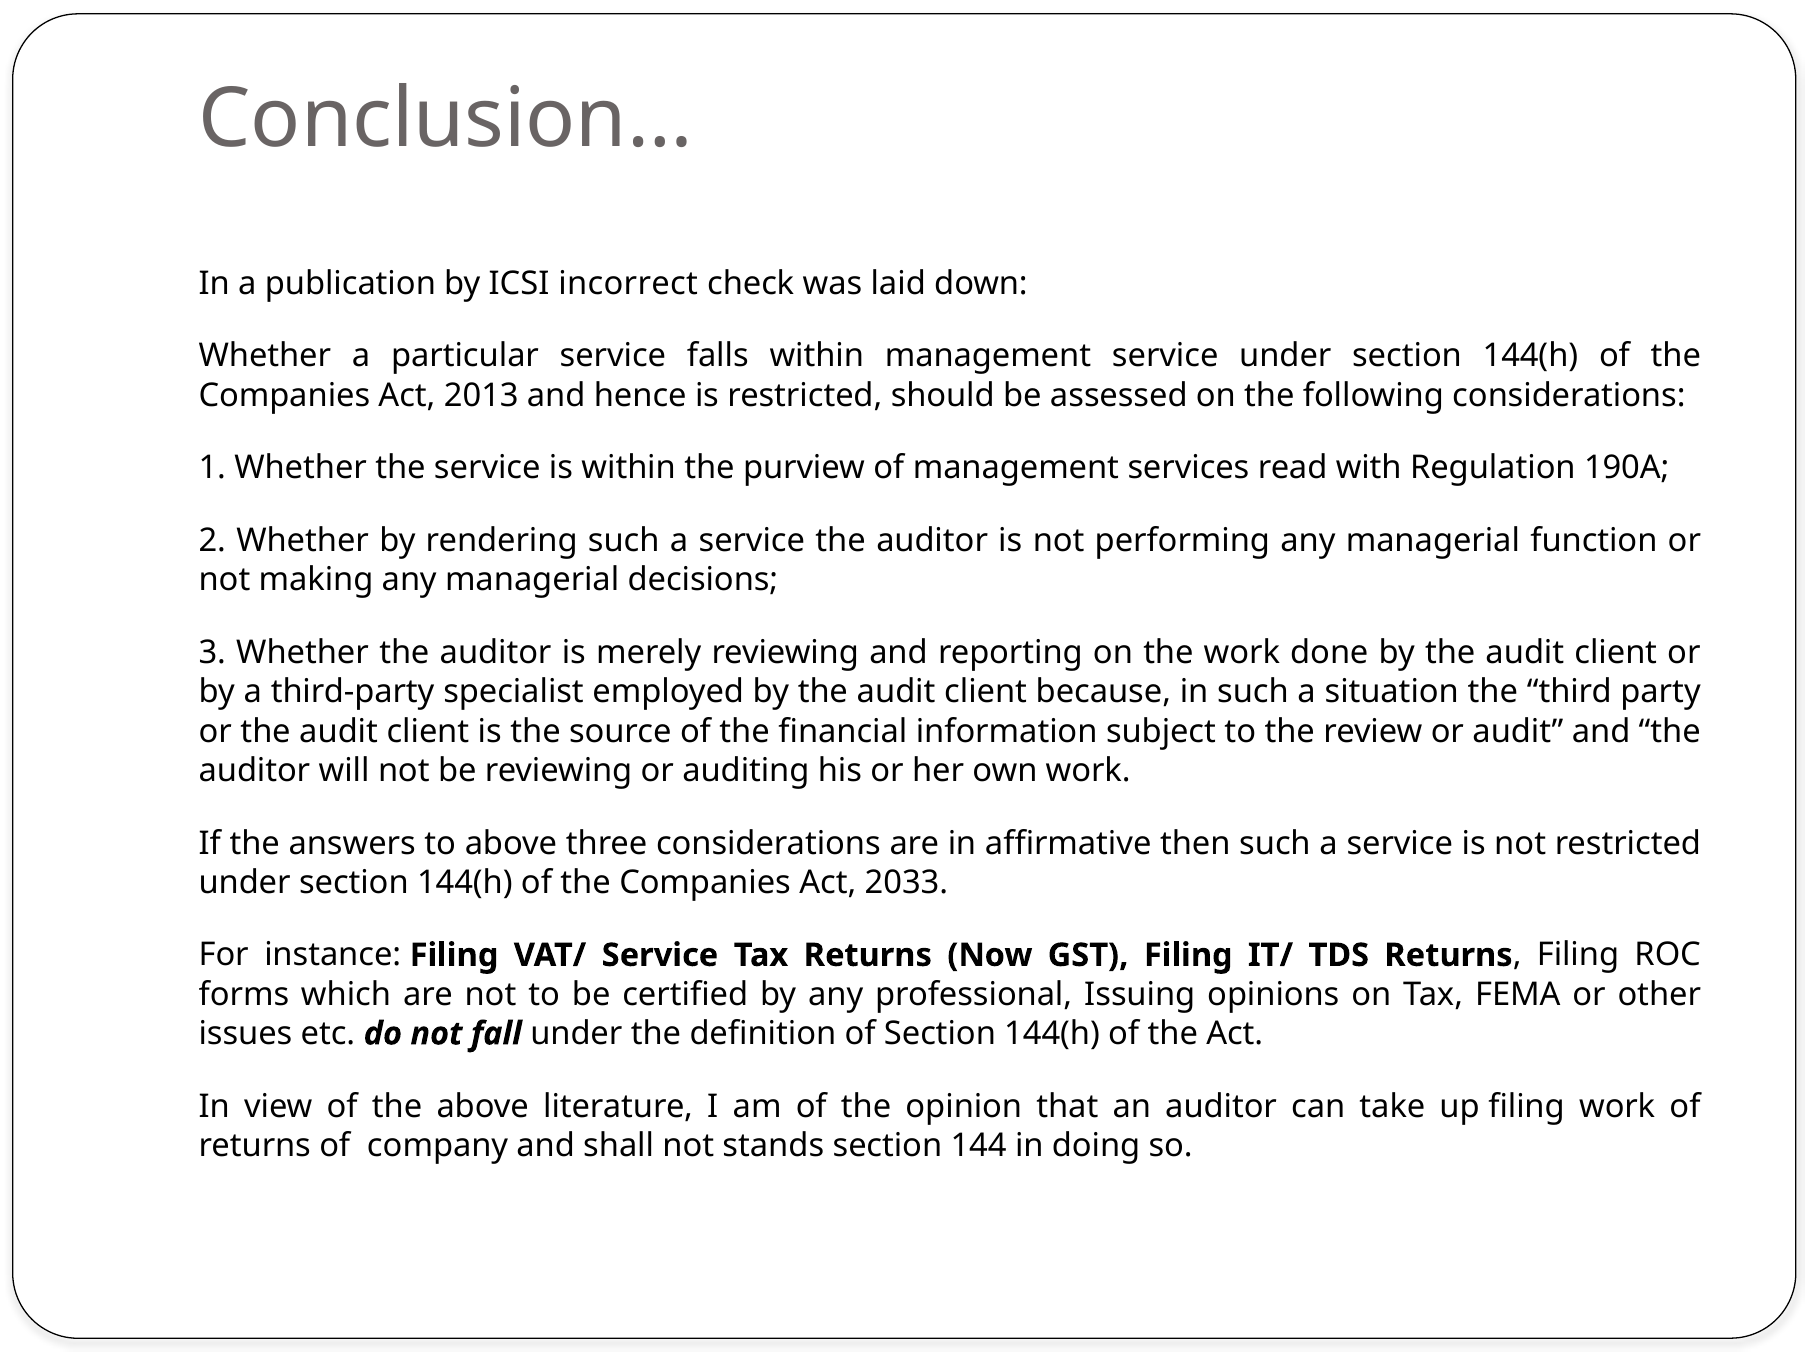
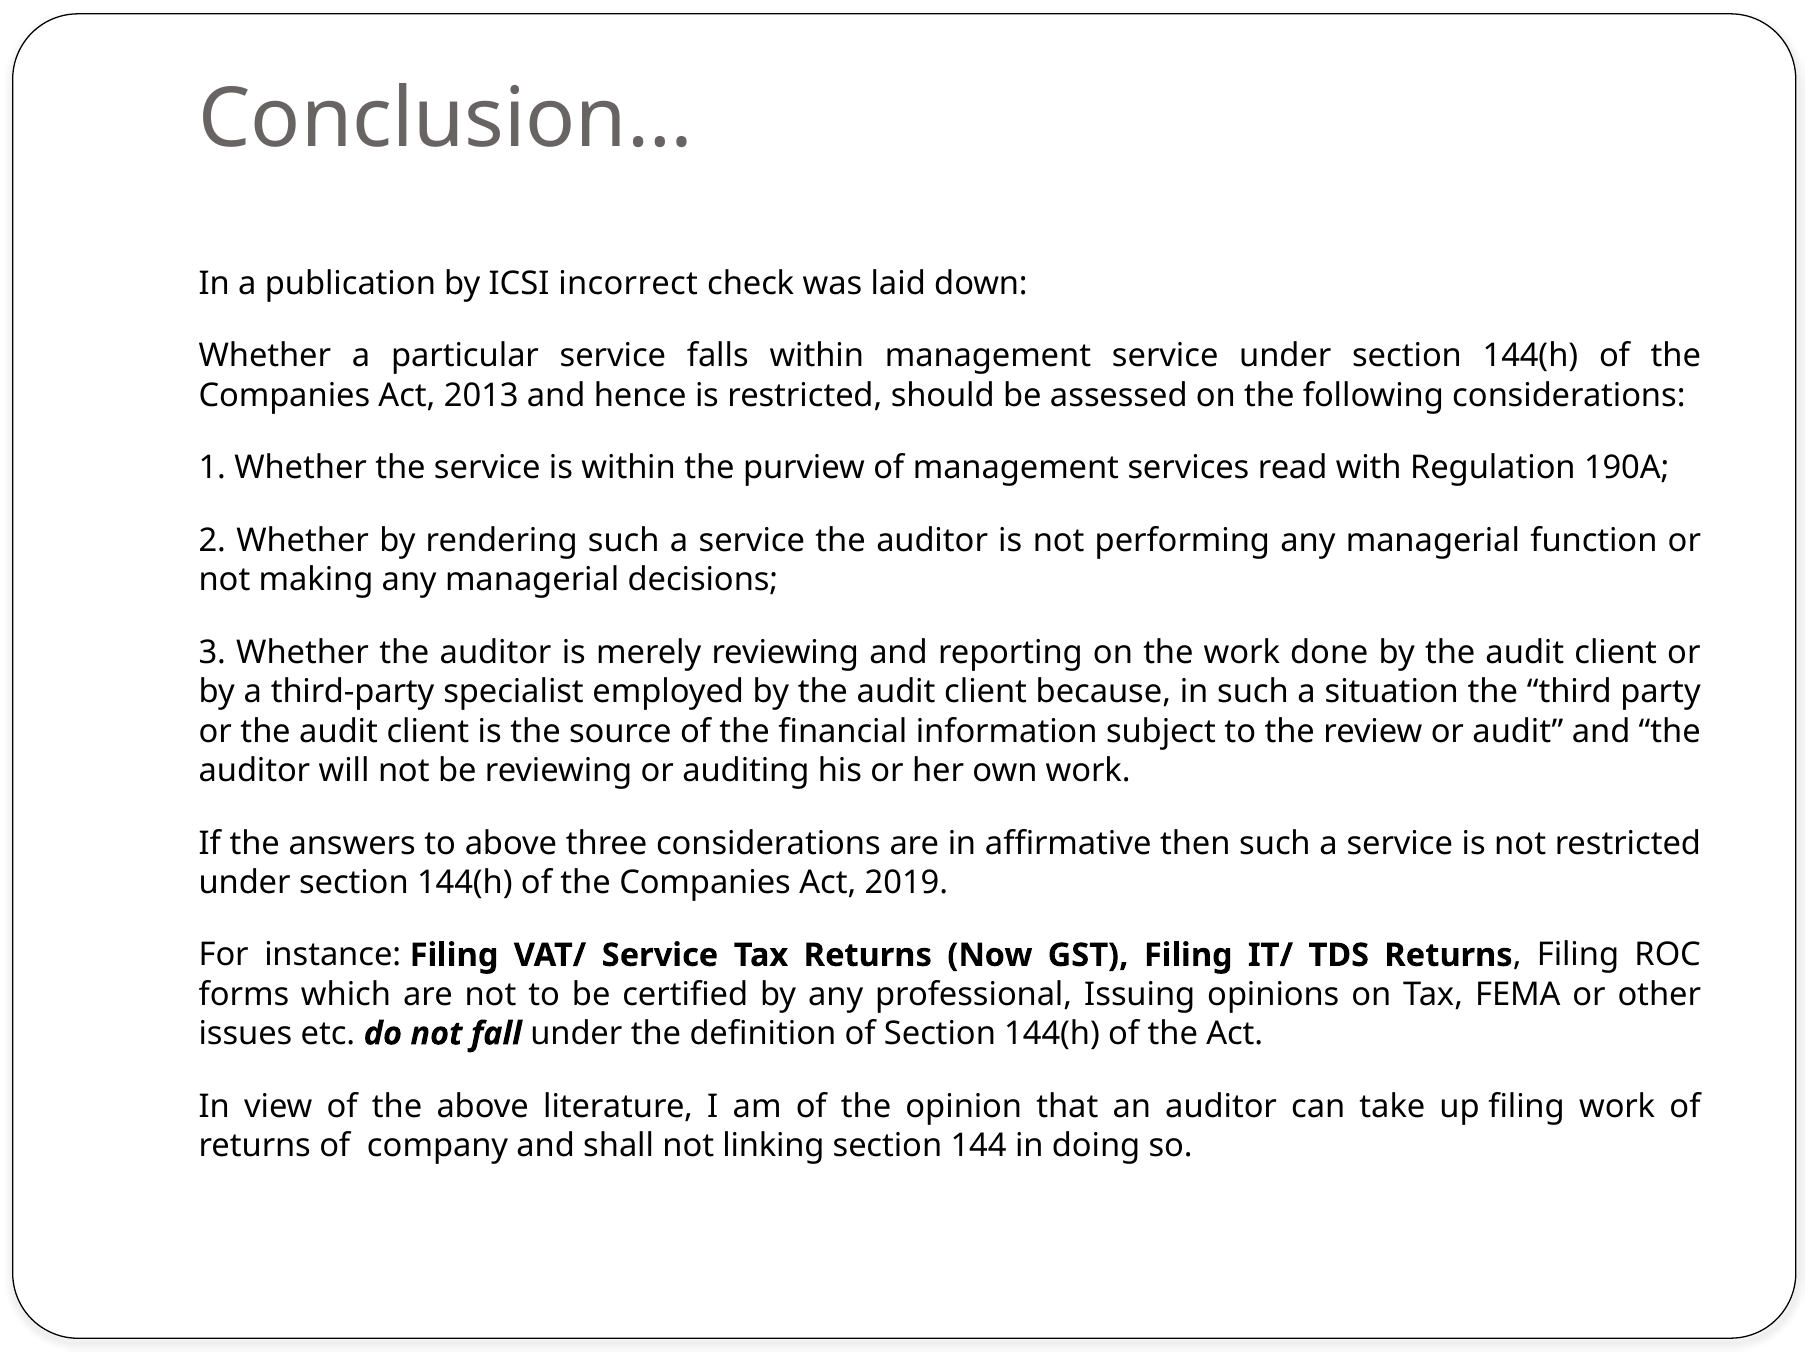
2033: 2033 -> 2019 (906, 882)
stands: stands -> linking (773, 1145)
